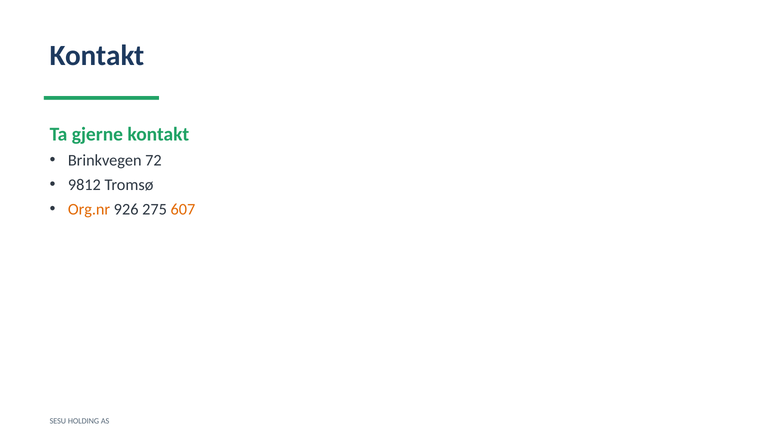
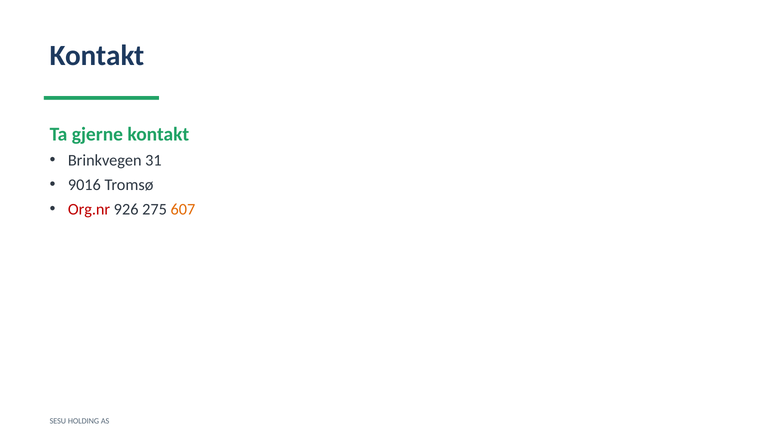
72: 72 -> 31 (153, 160)
9812: 9812 -> 9016 (84, 185)
Org.nr colour: orange -> red (89, 209)
